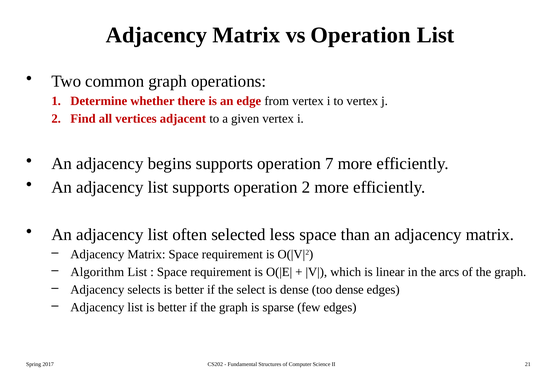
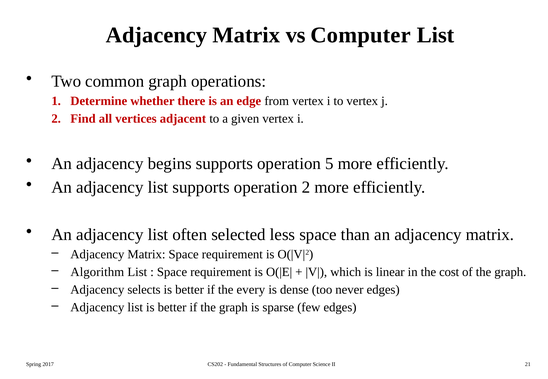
vs Operation: Operation -> Computer (361, 35)
7: 7 -> 5 (329, 164)
arcs: arcs -> cost (449, 272)
select: select -> every (251, 290)
too dense: dense -> never (349, 290)
